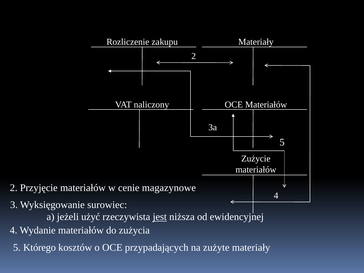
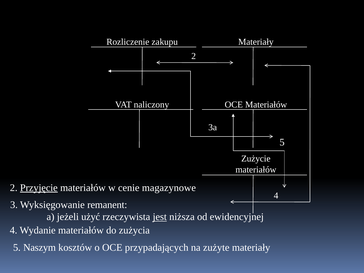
Przyjęcie underline: none -> present (39, 188)
surowiec: surowiec -> remanent (107, 205)
Którego: Którego -> Naszym (40, 247)
